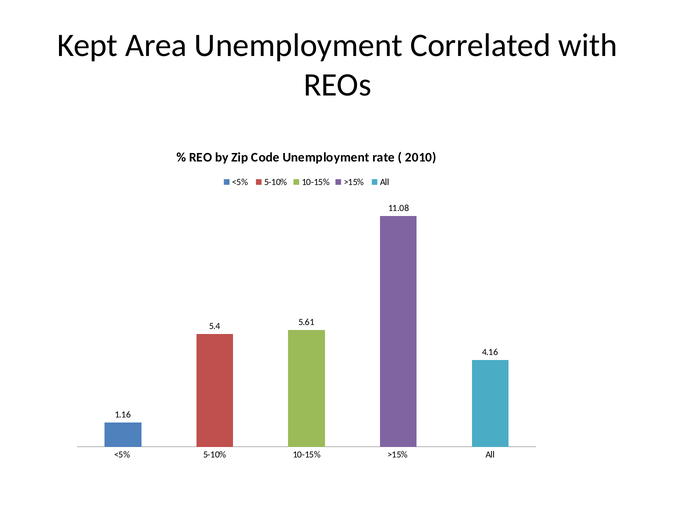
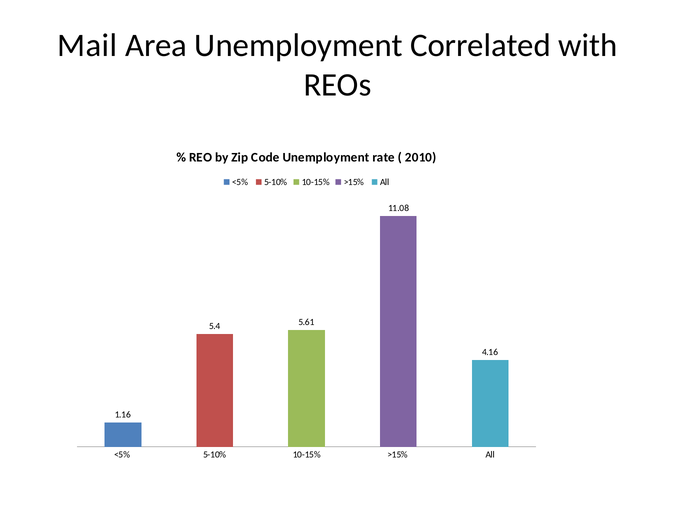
Kept: Kept -> Mail (87, 46)
